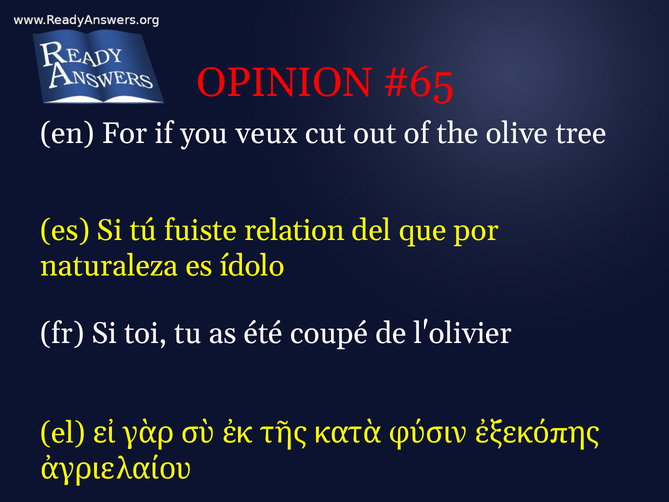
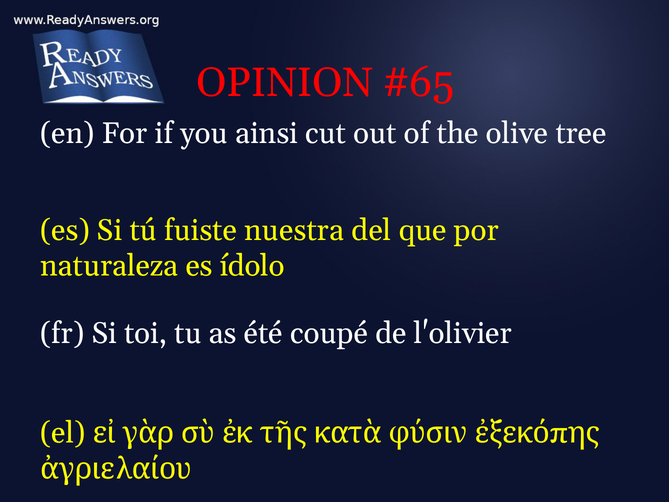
veux: veux -> ainsi (267, 133)
relation: relation -> nuestra (294, 230)
